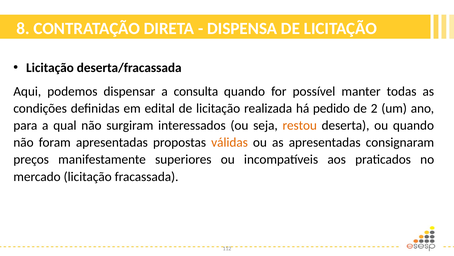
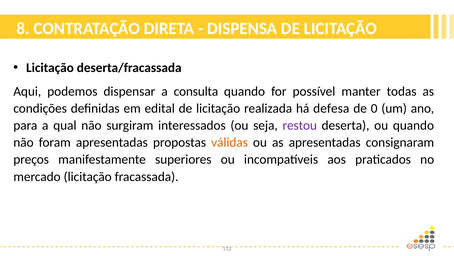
pedido: pedido -> defesa (331, 108)
2: 2 -> 0 (374, 108)
restou colour: orange -> purple (300, 125)
